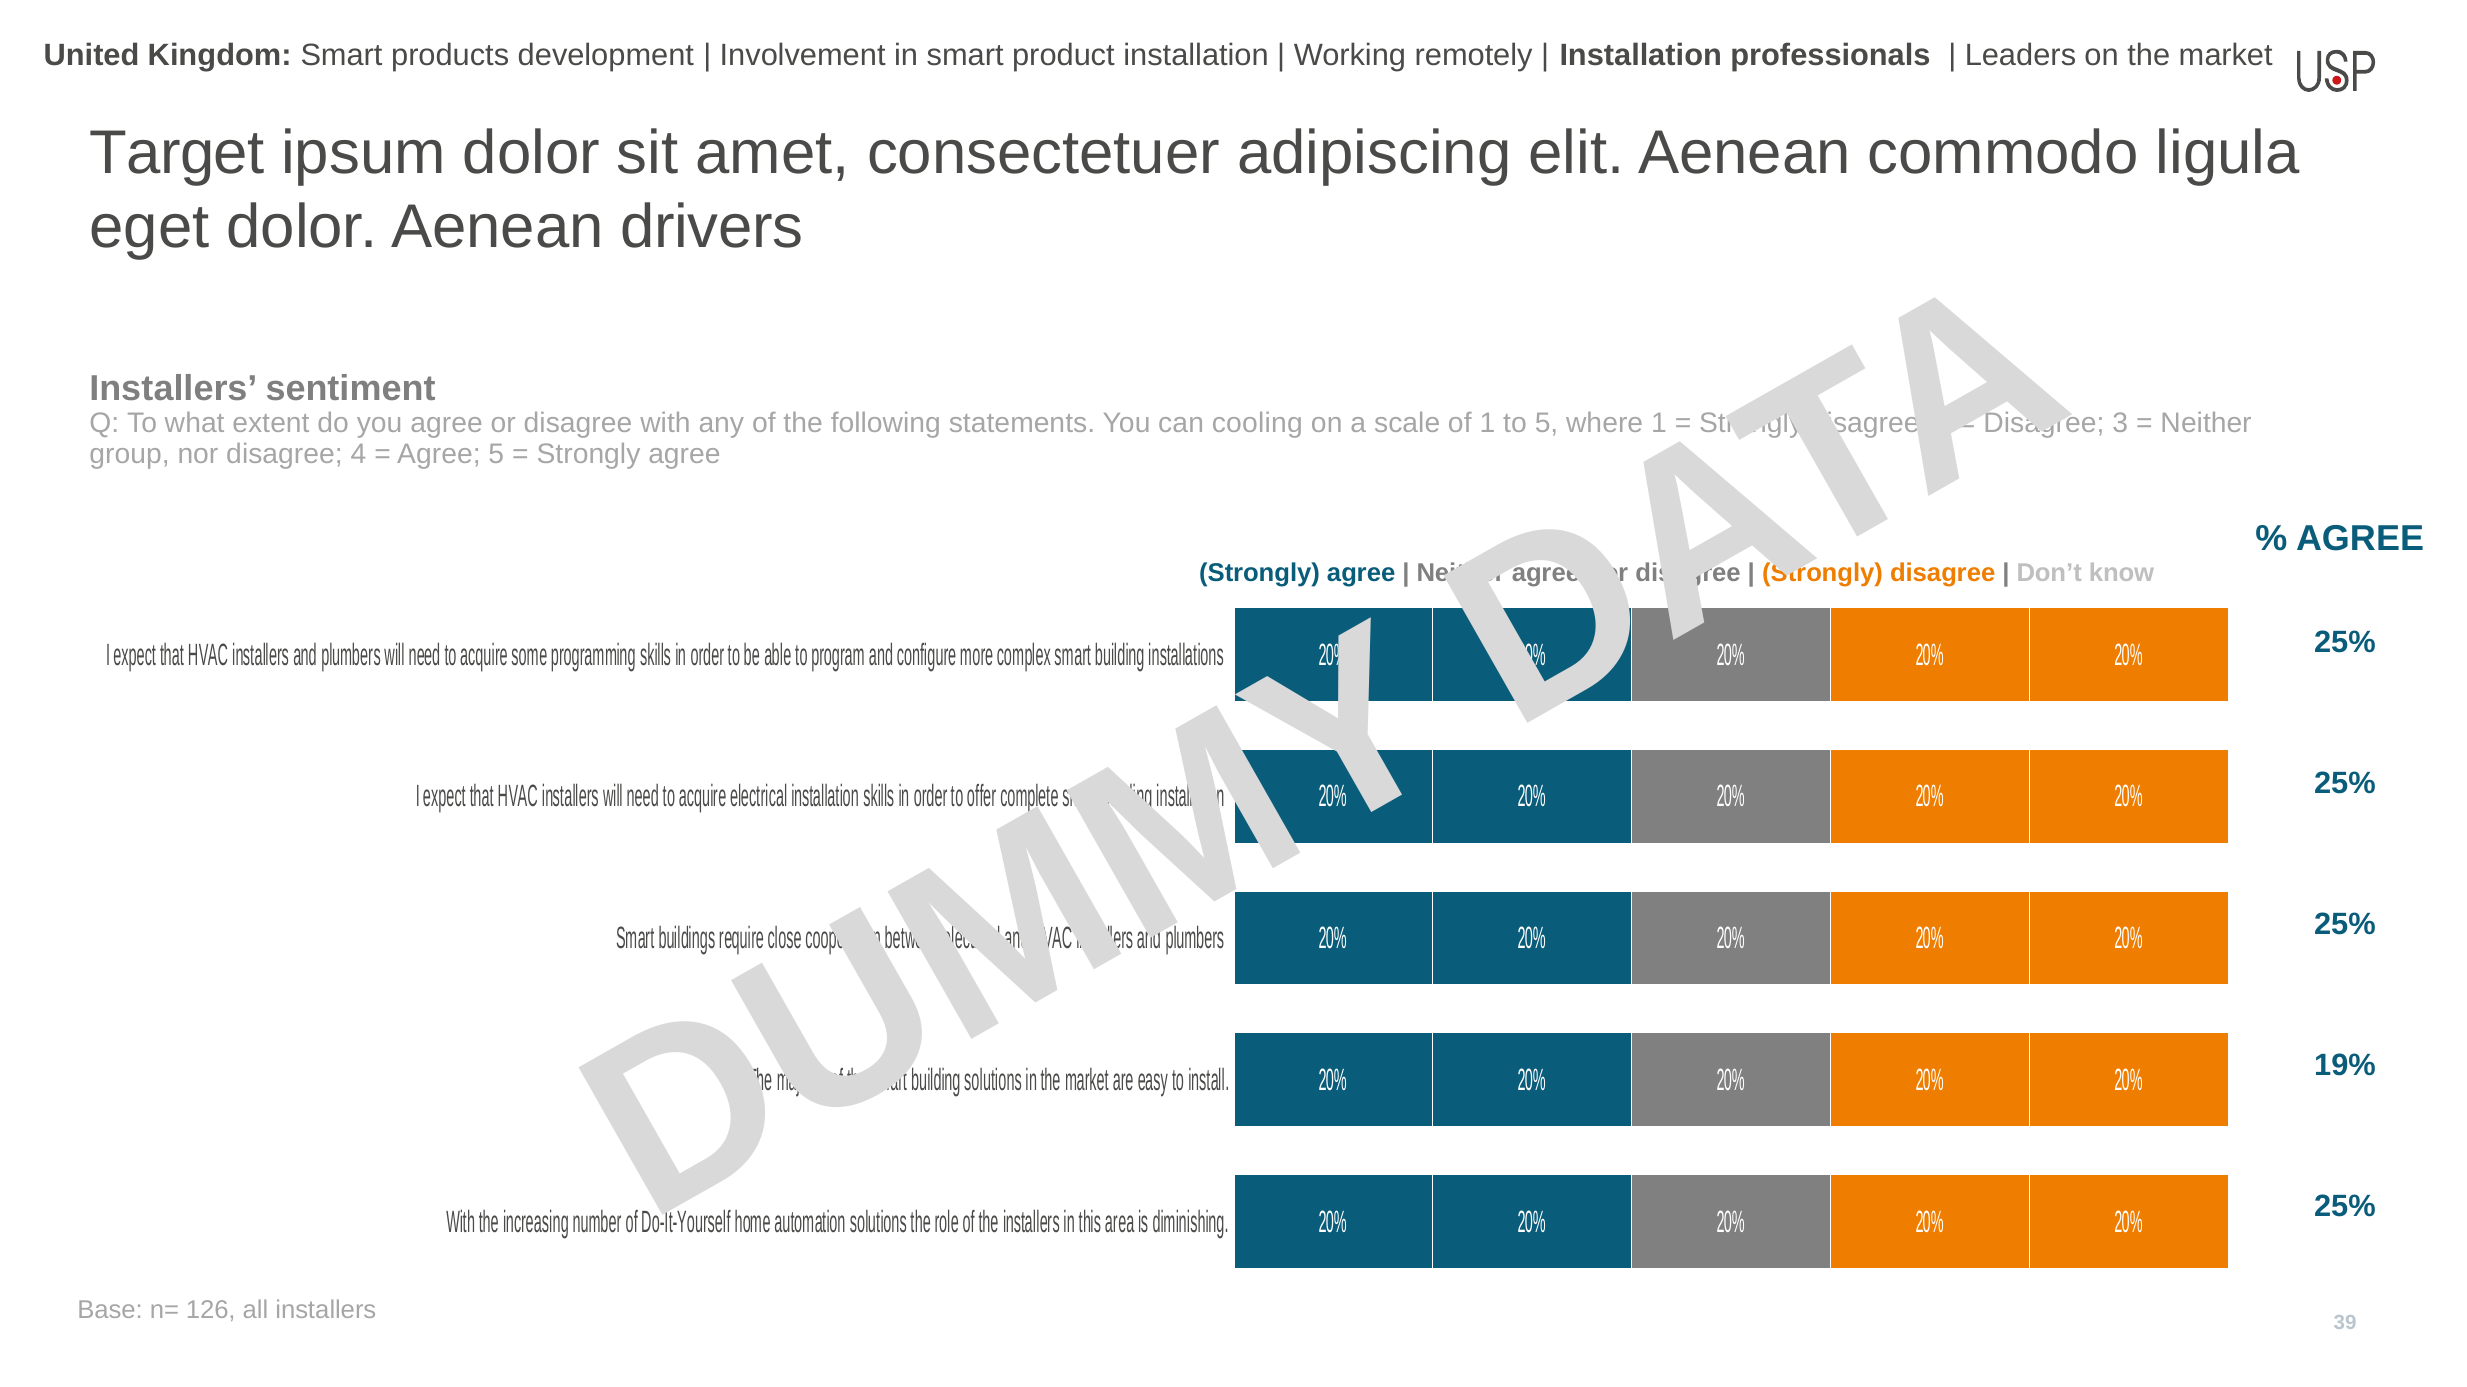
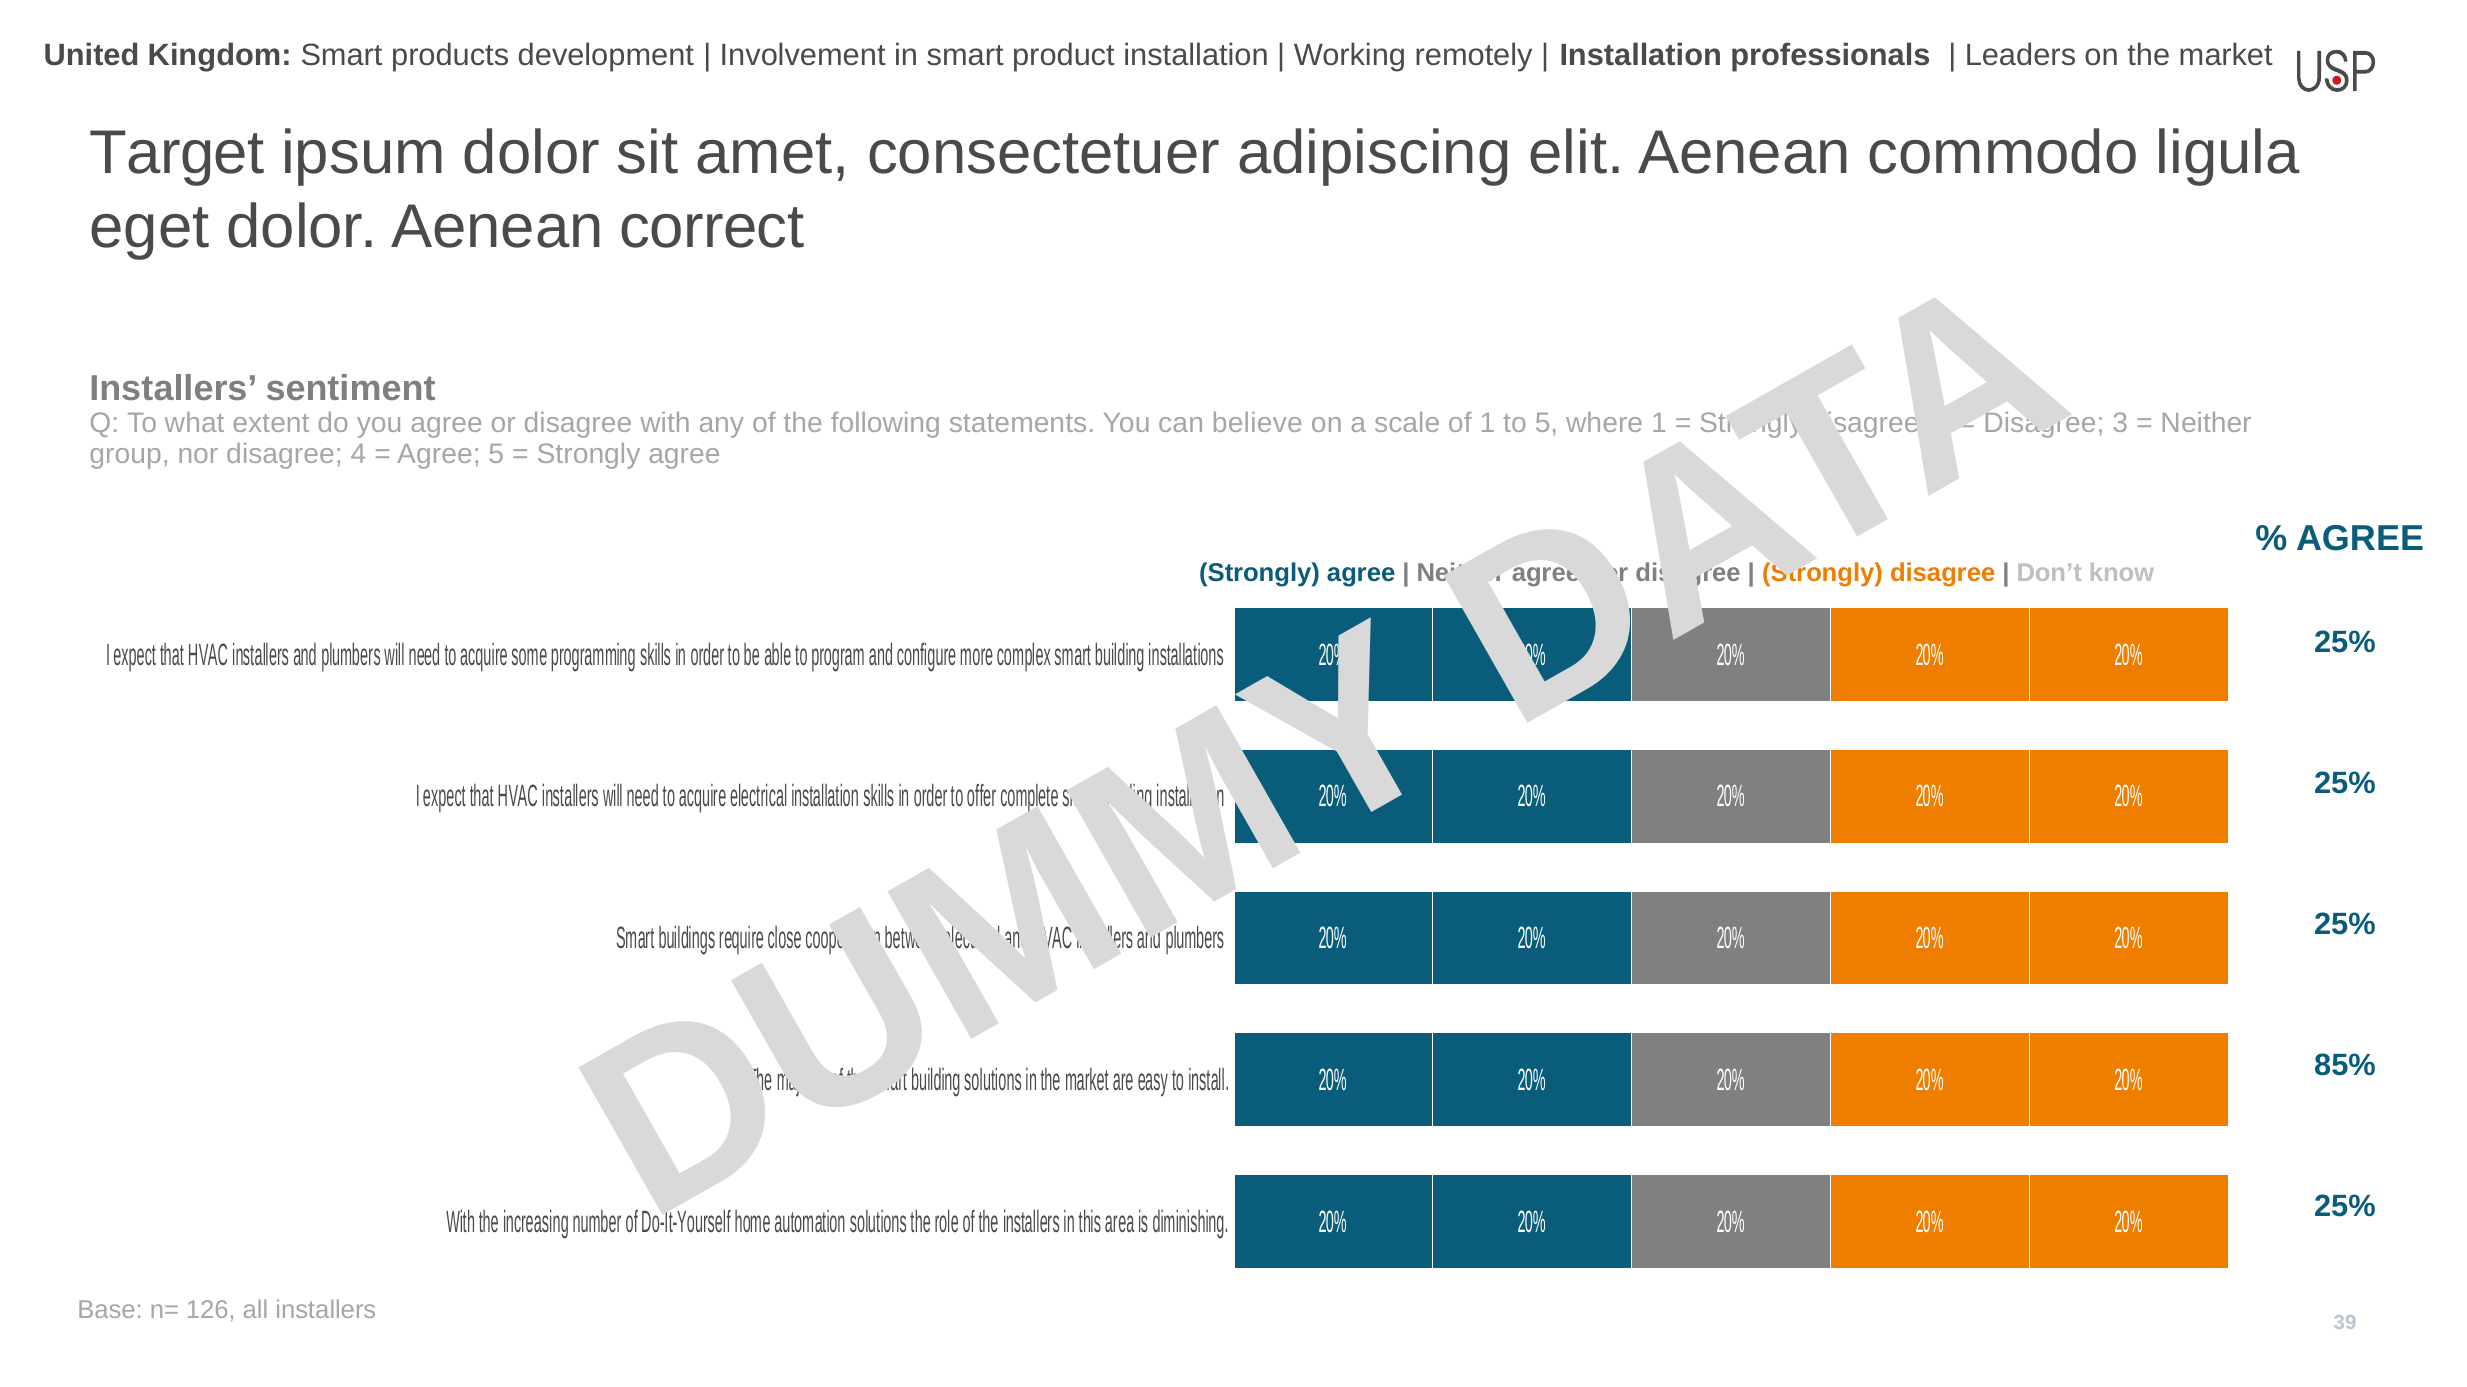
drivers: drivers -> correct (712, 227)
cooling: cooling -> believe (1257, 424)
19%: 19% -> 85% (2345, 1066)
